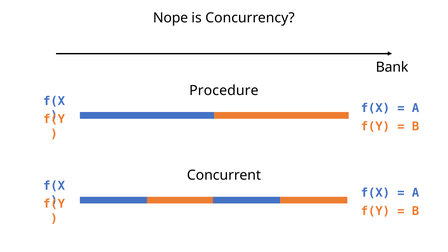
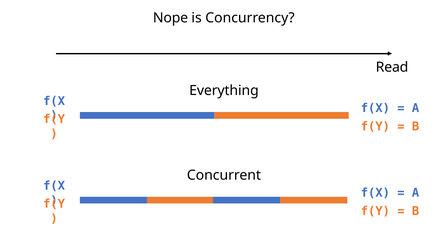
Bank: Bank -> Read (392, 67)
Procedure: Procedure -> Everything (224, 90)
